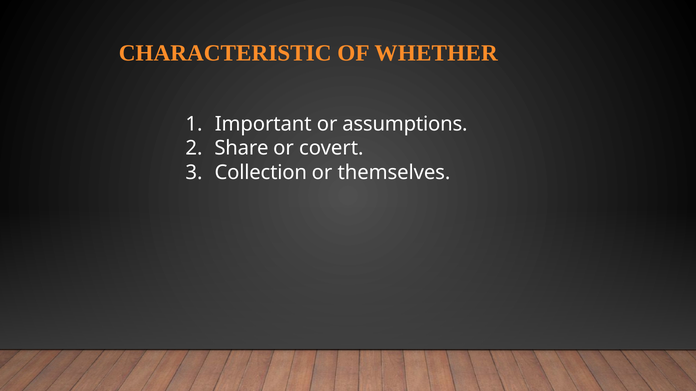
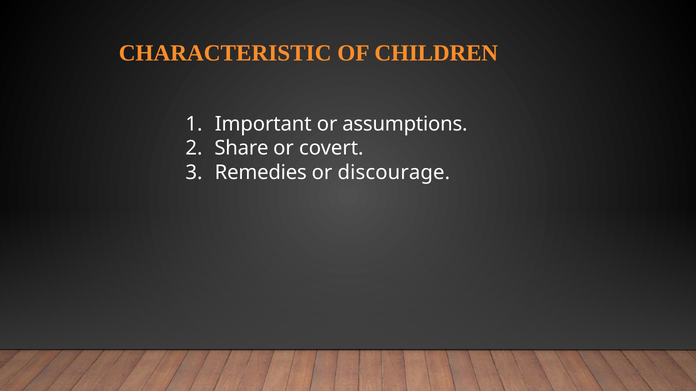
WHETHER: WHETHER -> CHILDREN (436, 53)
Collection: Collection -> Remedies (261, 173)
themselves: themselves -> discourage (394, 173)
